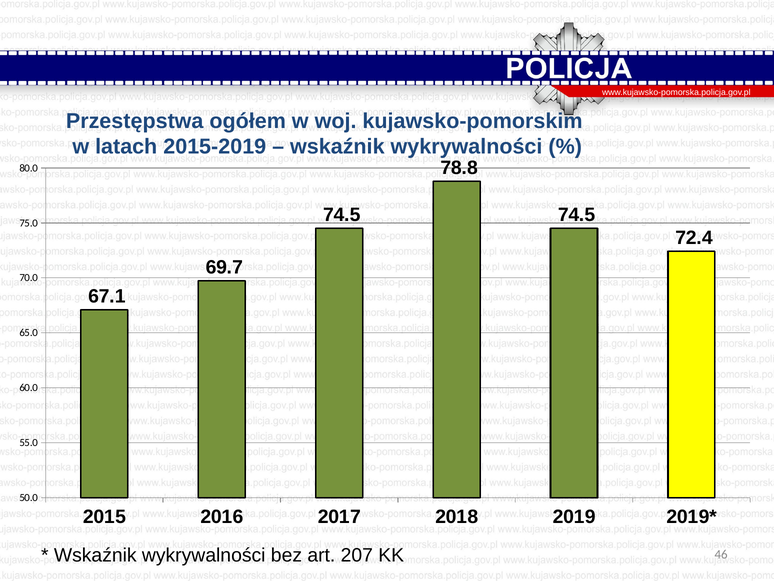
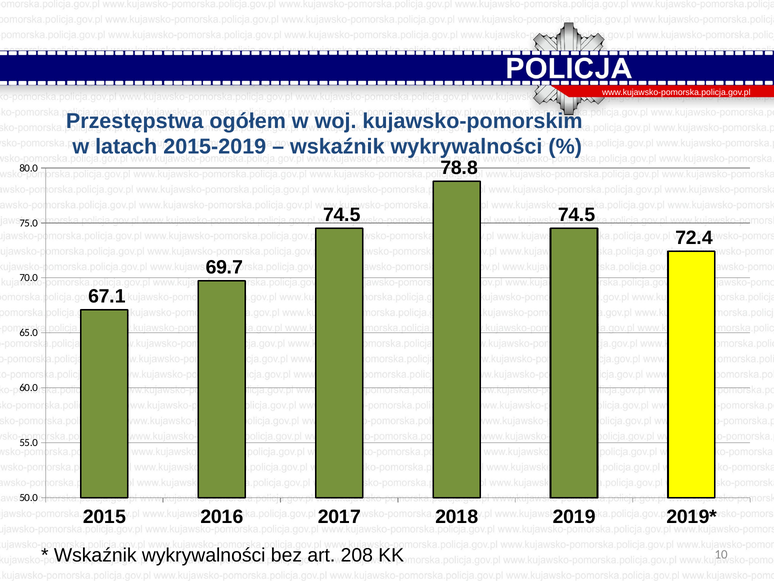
207: 207 -> 208 (357, 555)
46: 46 -> 10 (721, 554)
